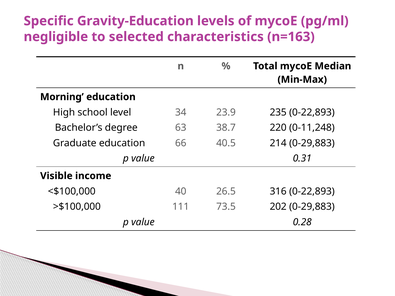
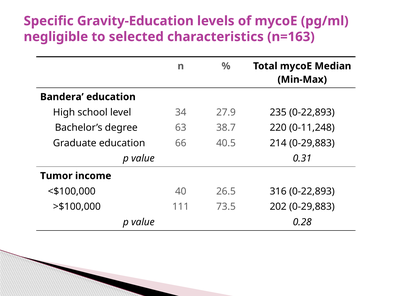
Morning: Morning -> Bandera (62, 97)
23.9: 23.9 -> 27.9 (226, 112)
Visible: Visible -> Tumor (56, 176)
